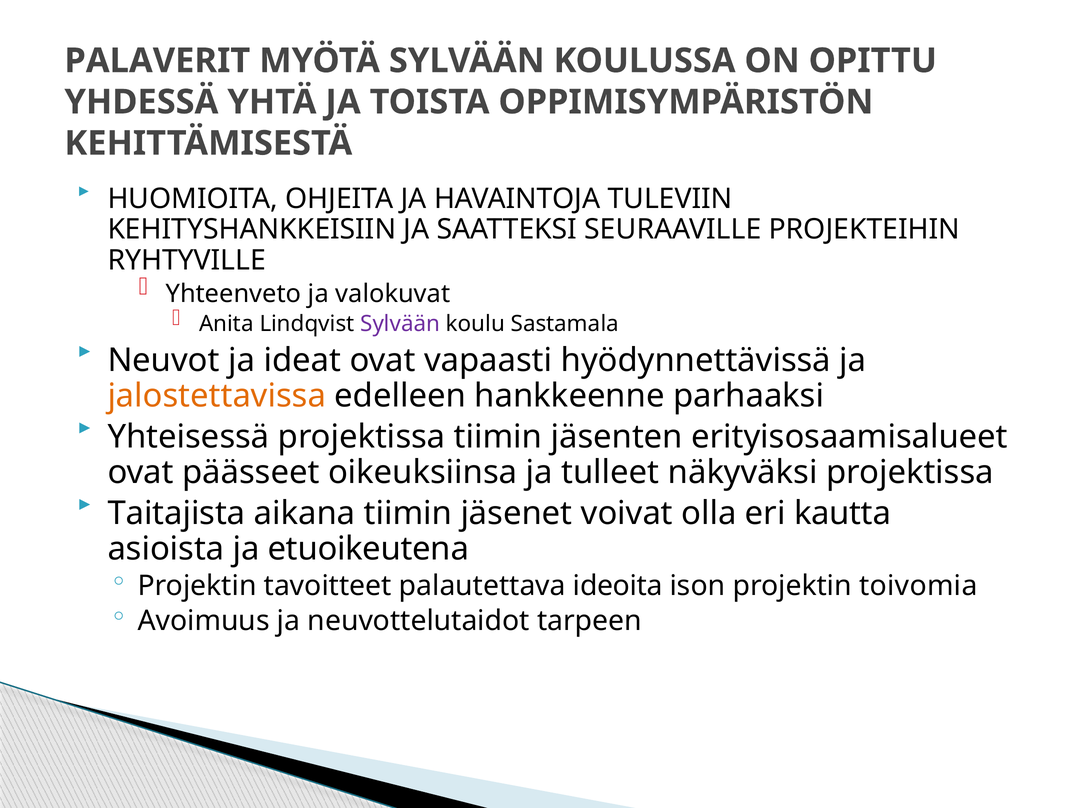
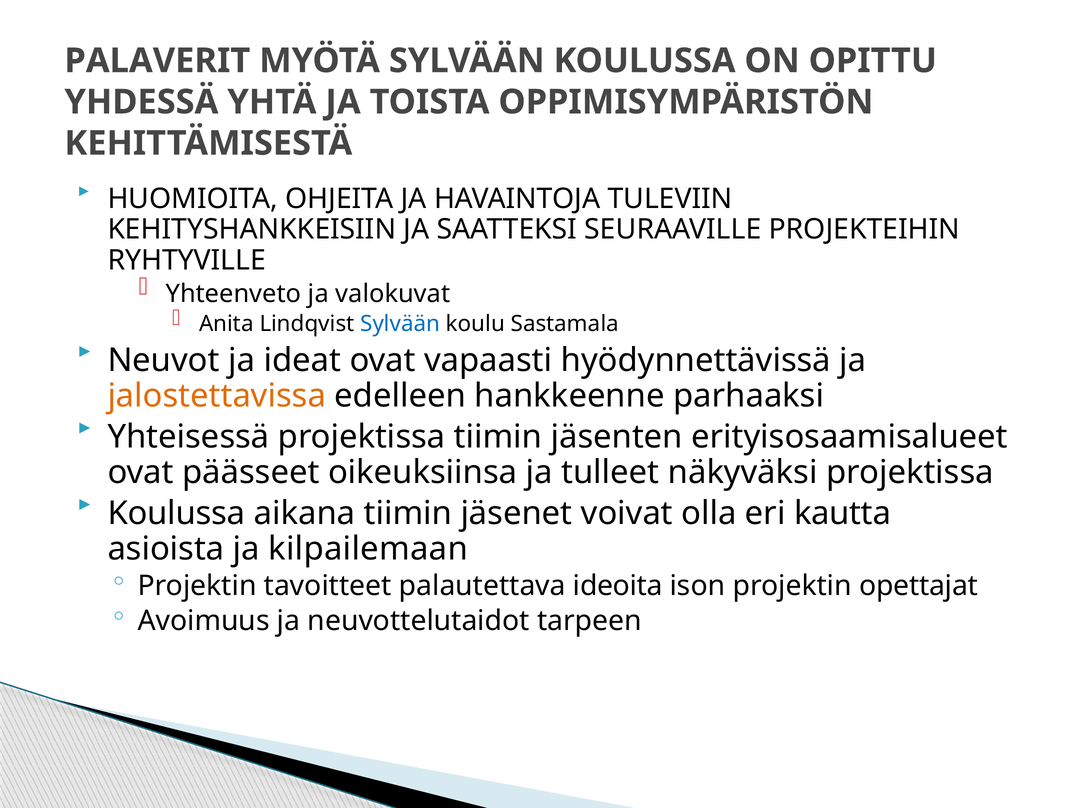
Sylvään colour: purple -> blue (400, 324)
Taitajista: Taitajista -> Koulussa (176, 513)
etuoikeutena: etuoikeutena -> kilpailemaan (368, 549)
toivomia: toivomia -> opettajat (919, 586)
